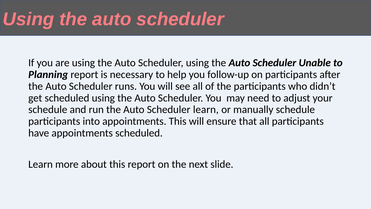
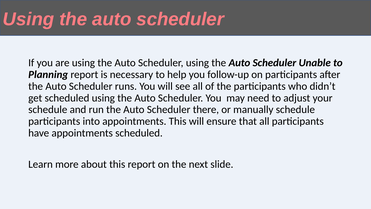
Scheduler learn: learn -> there (206, 109)
